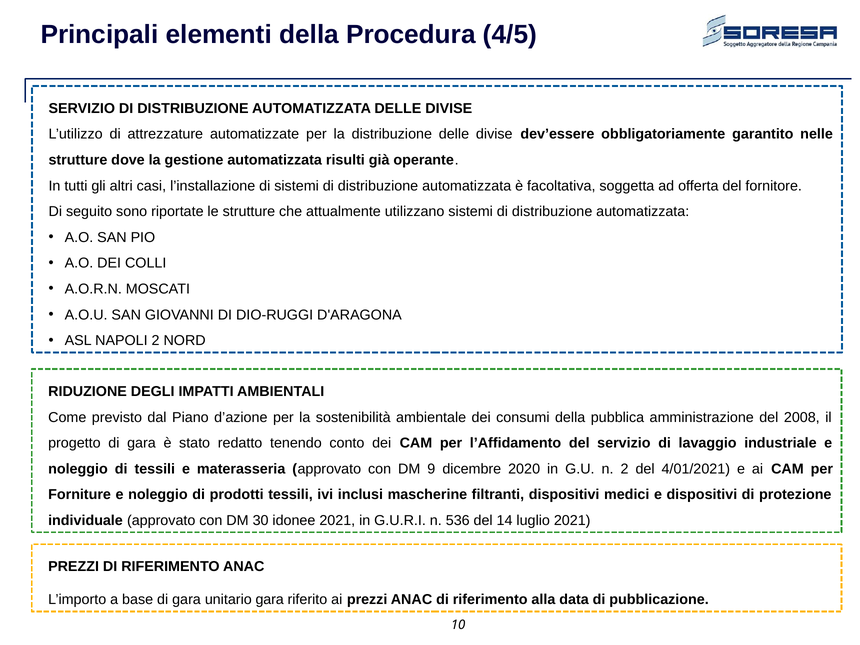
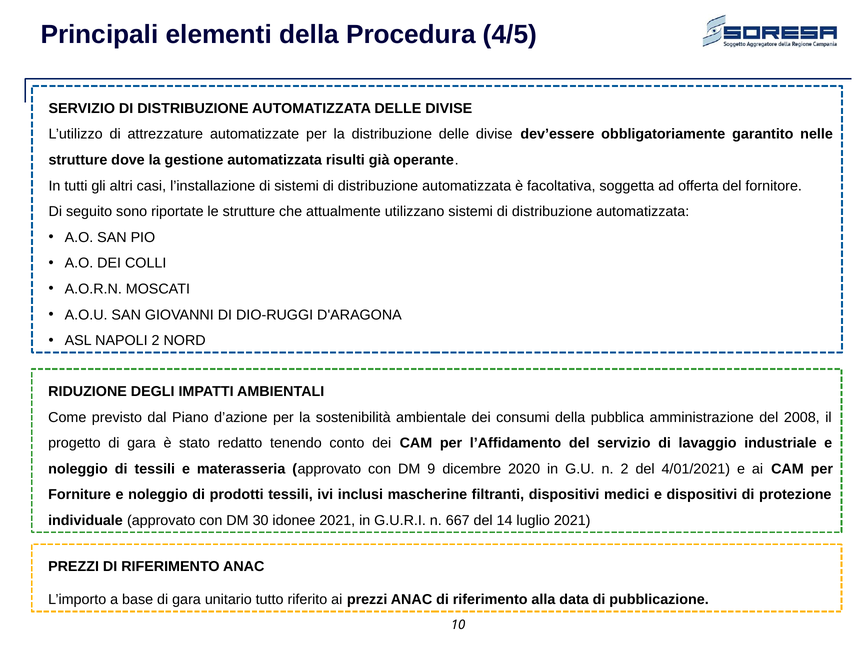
536: 536 -> 667 (458, 521)
unitario gara: gara -> tutto (270, 600)
